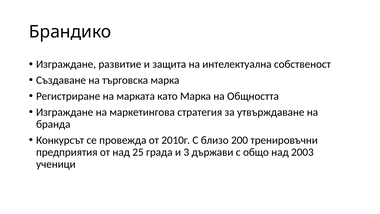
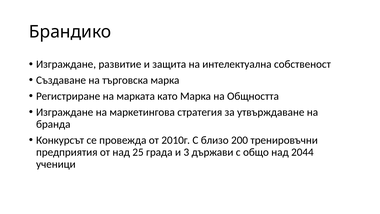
2003: 2003 -> 2044 (302, 152)
